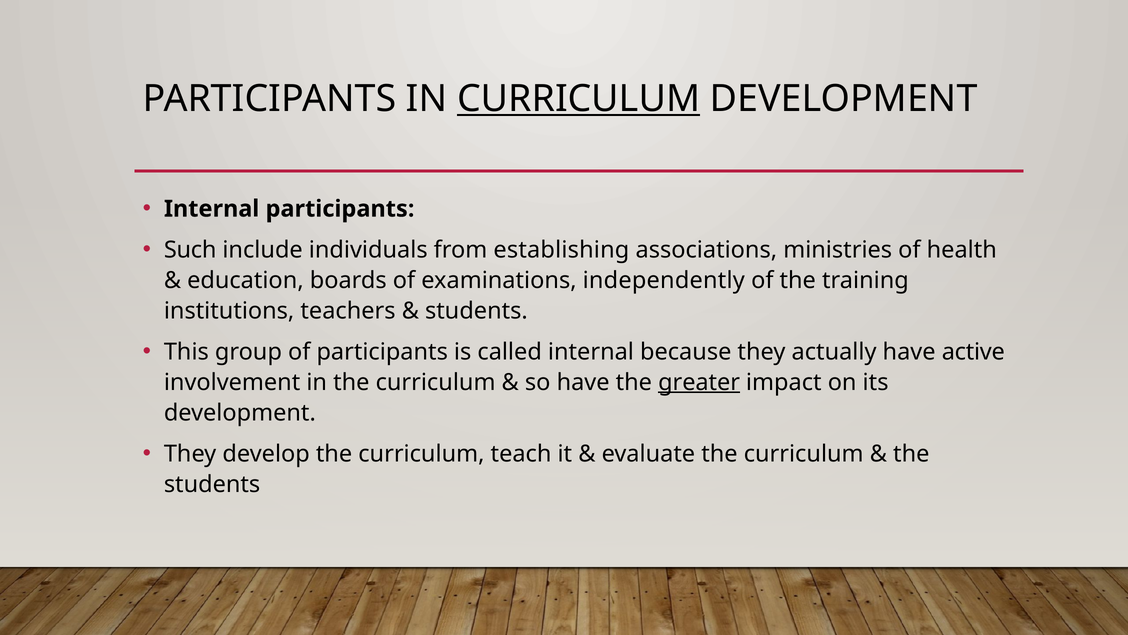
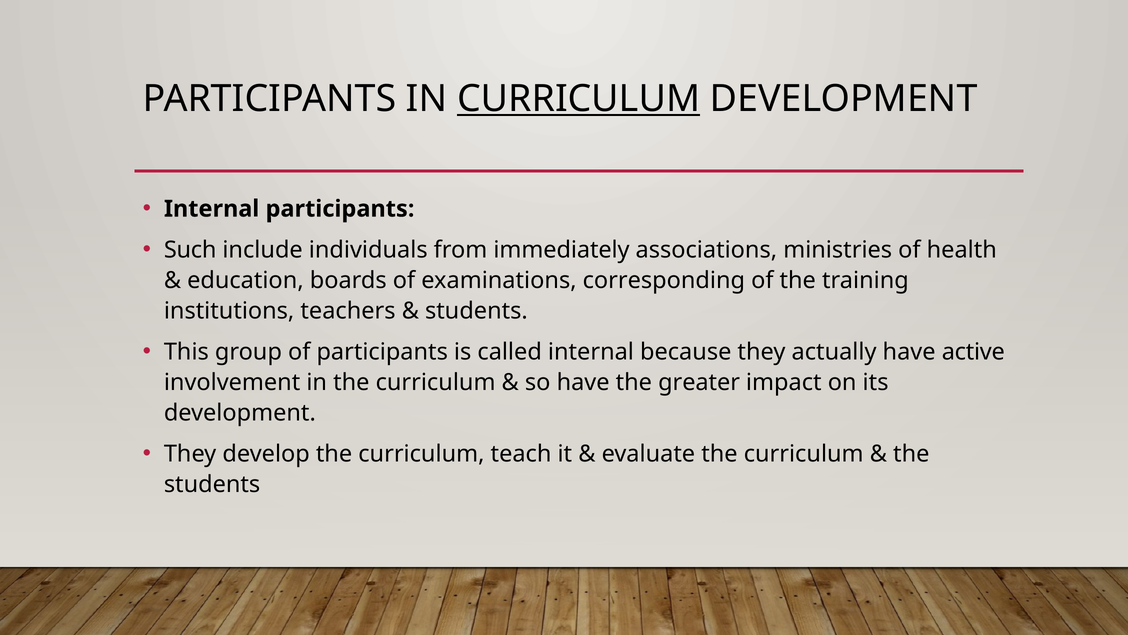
establishing: establishing -> immediately (562, 250)
independently: independently -> corresponding (664, 280)
greater underline: present -> none (699, 382)
